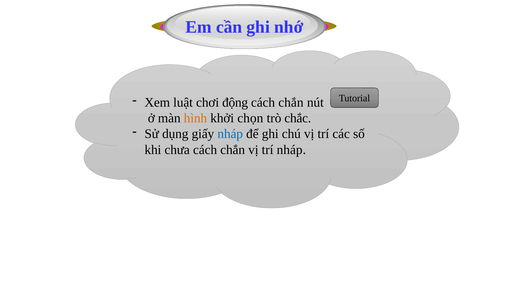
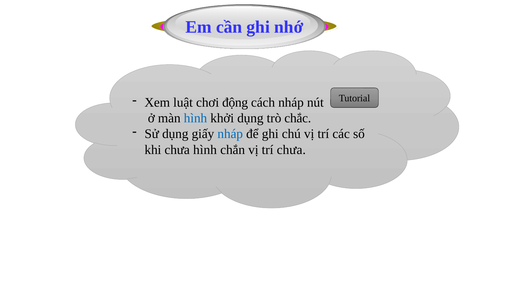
chắn: chắn -> nháp (291, 102)
hình colour: orange -> blue (195, 118)
khởi chọn: chọn -> dụng (250, 118)
chưa cách: cách -> hình (205, 150)
trí nháp: nháp -> chưa (291, 150)
